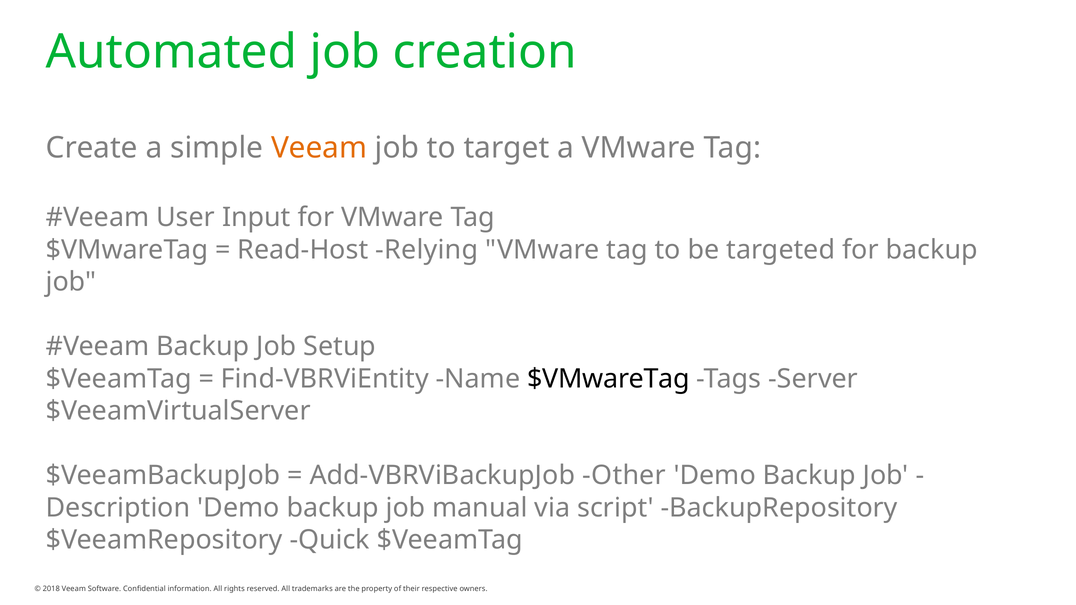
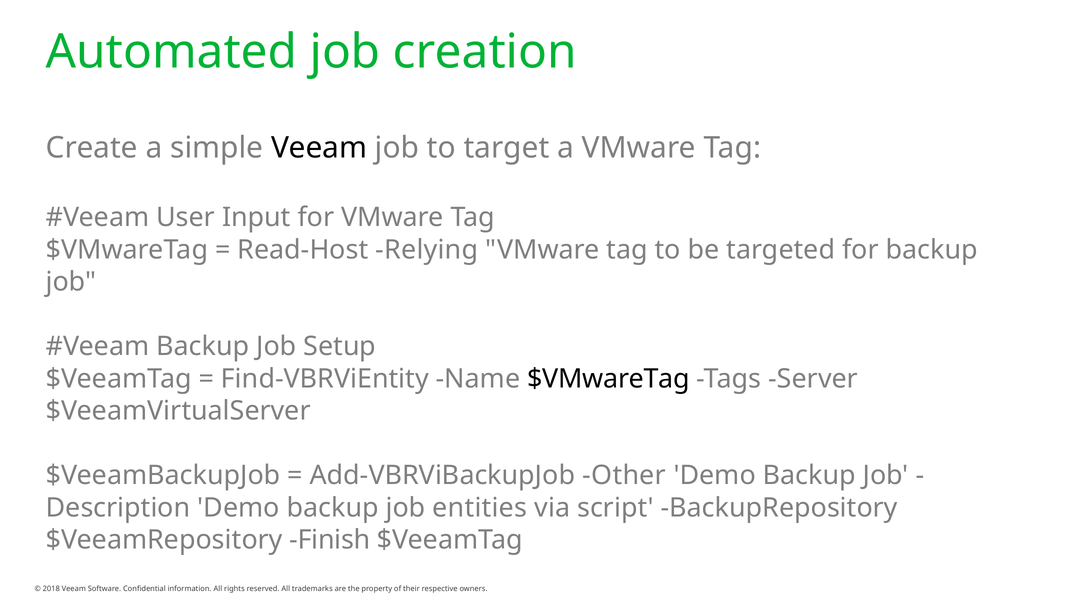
Veeam colour: orange -> black (319, 148)
manual: manual -> entities (480, 508)
Quick: Quick -> Finish (330, 540)
